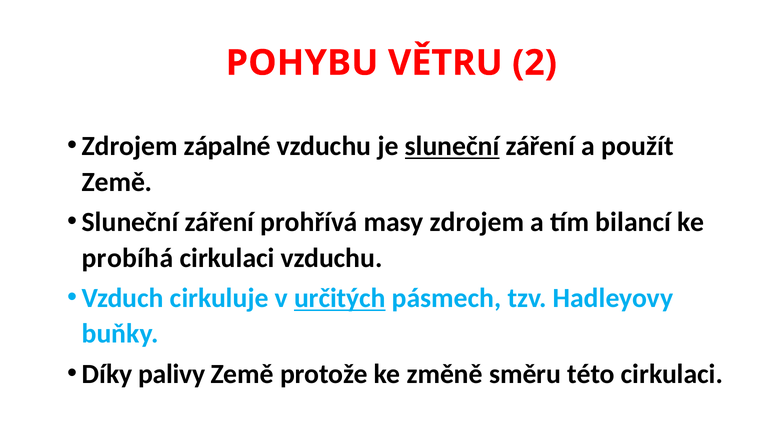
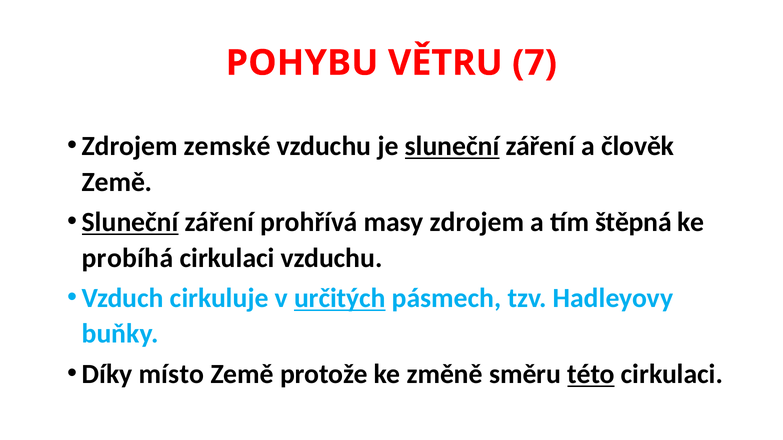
2: 2 -> 7 (535, 63)
zápalné: zápalné -> zemské (227, 146)
použít: použít -> člověk (638, 146)
Sluneční underline: none -> present (130, 223)
bilancí: bilancí -> štěpná (633, 223)
palivy: palivy -> místo (171, 375)
této underline: none -> present (591, 375)
